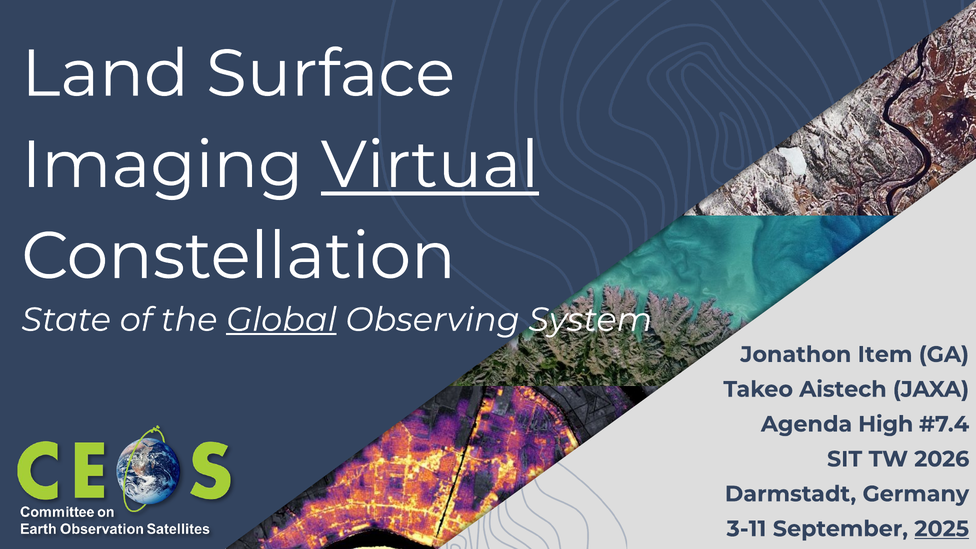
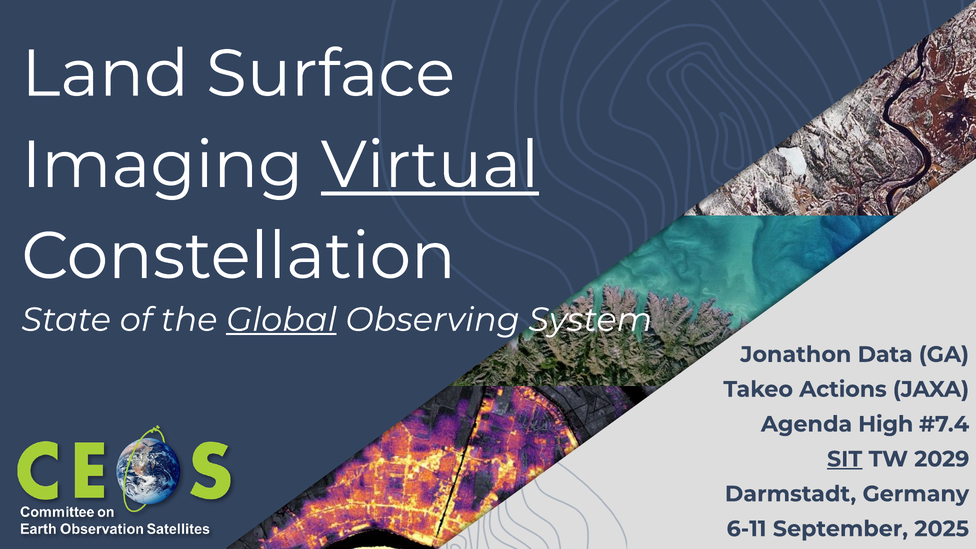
Item: Item -> Data (885, 354)
Aistech: Aistech -> Actions (843, 389)
SIT underline: none -> present (845, 459)
2026: 2026 -> 2029 (942, 459)
3-11: 3-11 -> 6-11 (747, 529)
2025 underline: present -> none (942, 529)
